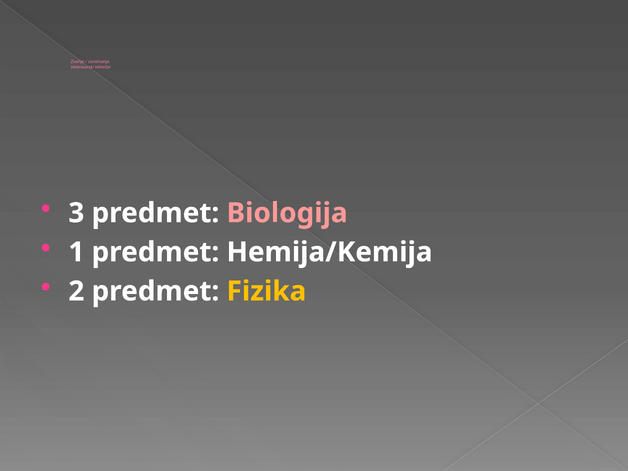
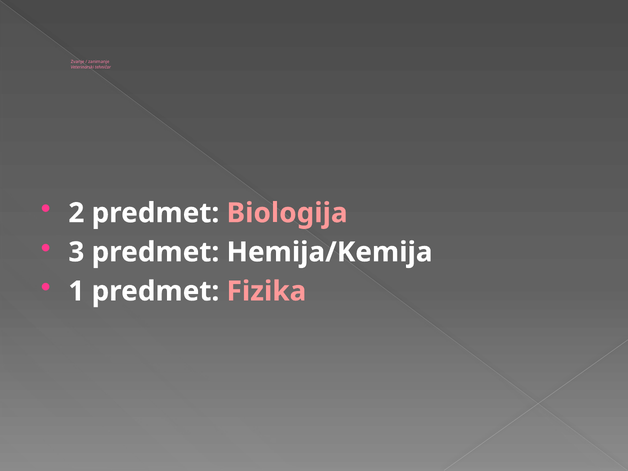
3: 3 -> 2 (76, 213)
1: 1 -> 3 (76, 252)
2: 2 -> 1 (76, 291)
Fizika colour: yellow -> pink (266, 291)
